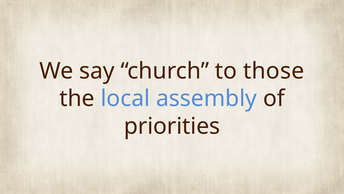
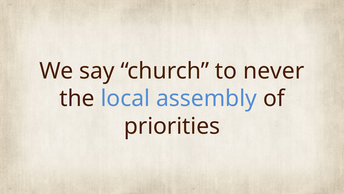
those: those -> never (274, 71)
